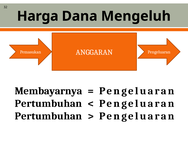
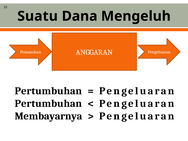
Harga: Harga -> Suatu (38, 16)
Membayarnya: Membayarnya -> Pertumbuhan (48, 91)
Pertumbuhan: Pertumbuhan -> Membayarnya (49, 116)
